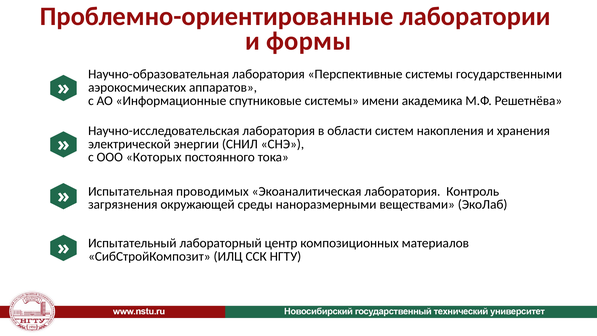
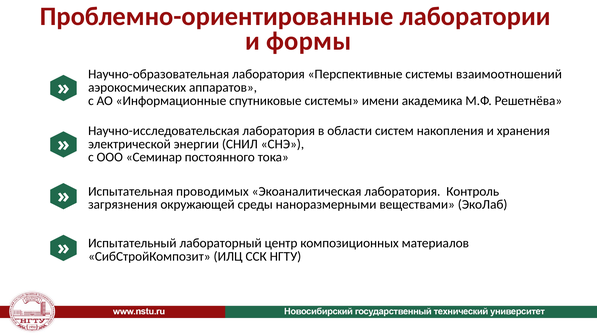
государственными: государственными -> взаимоотношений (509, 74)
Которых: Которых -> Семинар (154, 157)
